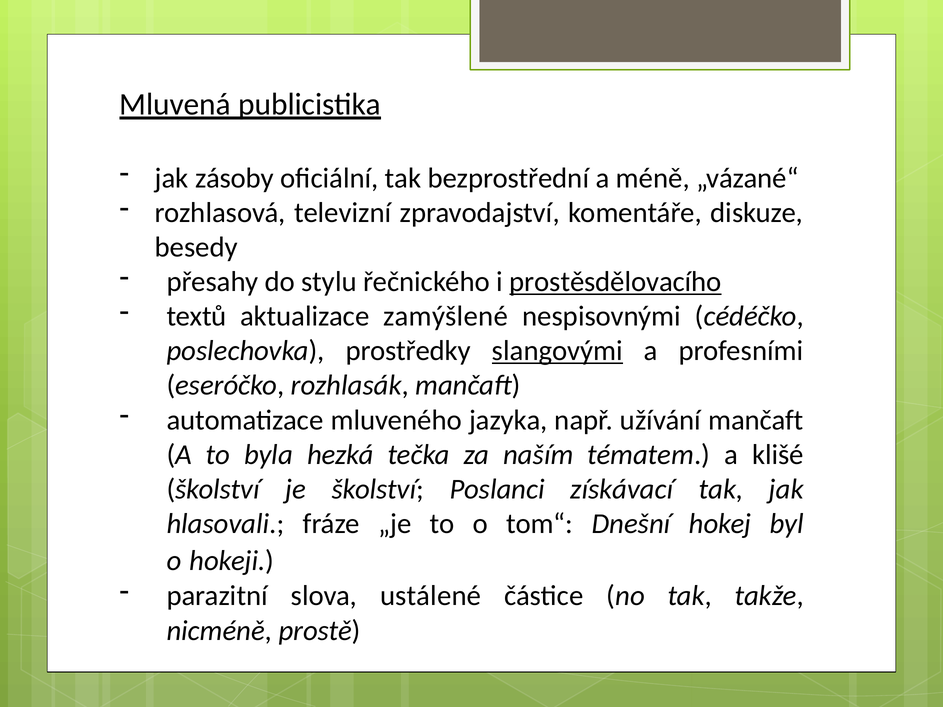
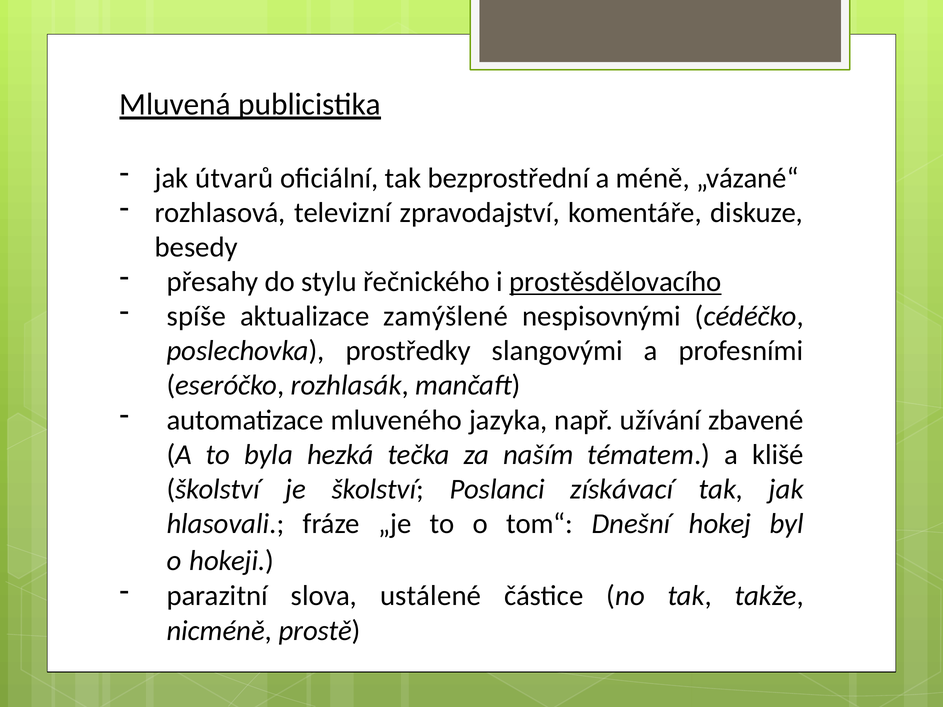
zásoby: zásoby -> útvarů (234, 178)
textů: textů -> spíše (196, 316)
slangovými underline: present -> none (557, 351)
užívání mančaft: mančaft -> zbavené (756, 420)
